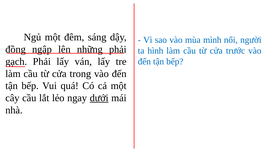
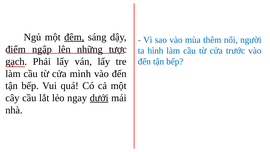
đêm underline: none -> present (74, 37)
mình: mình -> thêm (212, 40)
đồng: đồng -> điểm (16, 49)
những phải: phải -> tược (118, 49)
trong: trong -> mình (80, 74)
